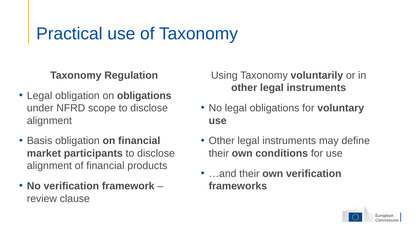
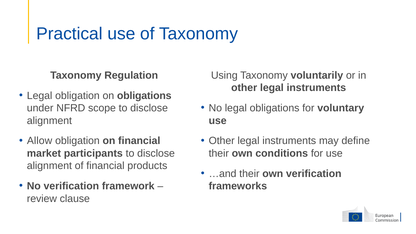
Basis: Basis -> Allow (40, 141)
